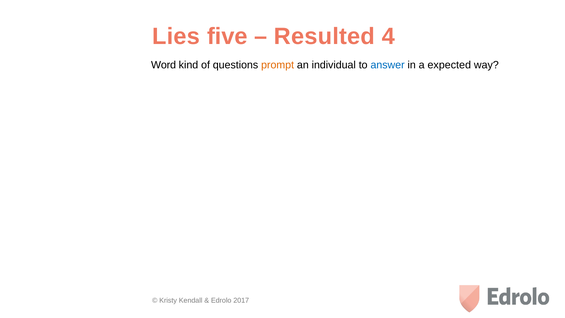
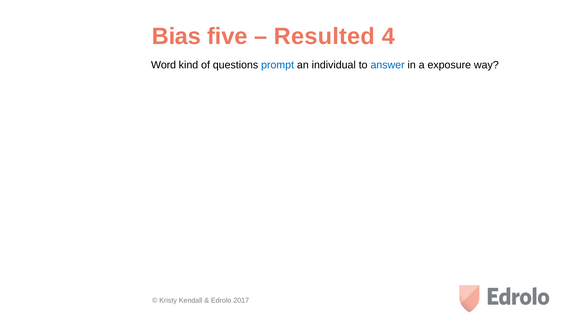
Lies: Lies -> Bias (176, 36)
prompt colour: orange -> blue (278, 65)
expected: expected -> exposure (449, 65)
